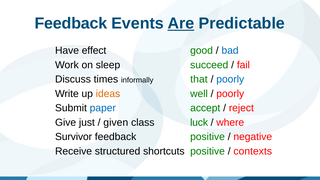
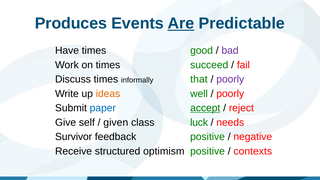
Feedback: Feedback -> Produces (71, 23)
Have effect: effect -> times (94, 50)
bad colour: blue -> purple (230, 50)
on sleep: sleep -> times (108, 65)
poorly colour: blue -> purple (230, 79)
accept underline: none -> present (205, 108)
just: just -> self (87, 122)
where: where -> needs (230, 122)
shortcuts: shortcuts -> optimism (164, 151)
